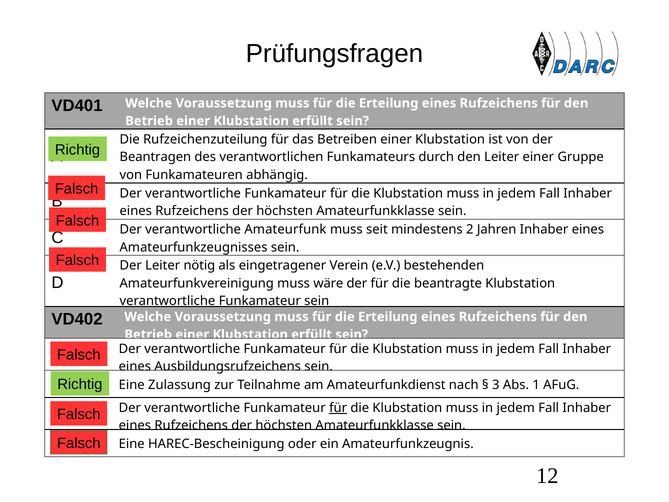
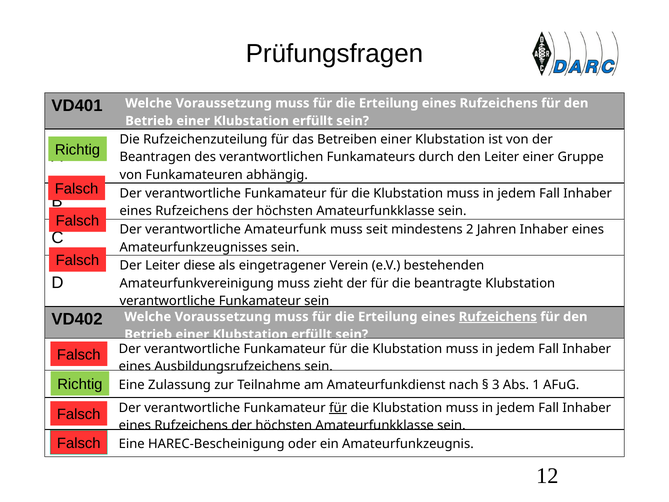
nötig: nötig -> diese (199, 266)
wäre: wäre -> zieht (328, 283)
Rufzeichens underline: none -> present (498, 317)
